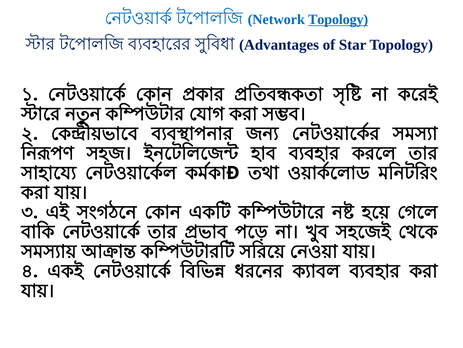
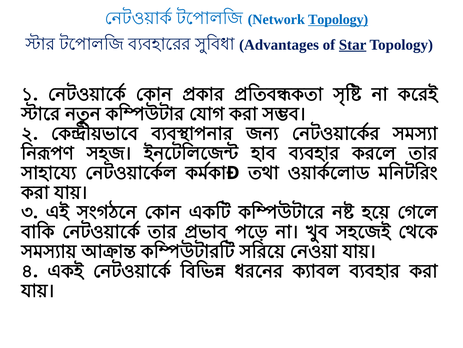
Star underline: none -> present (353, 45)
